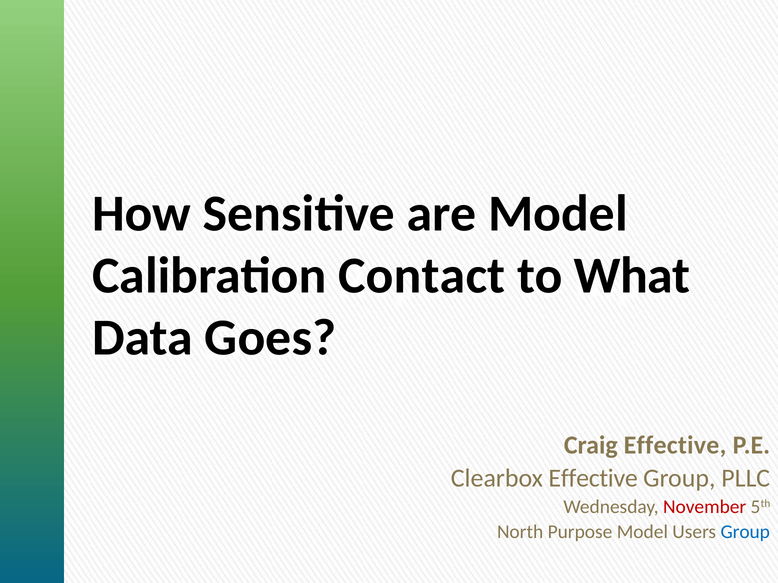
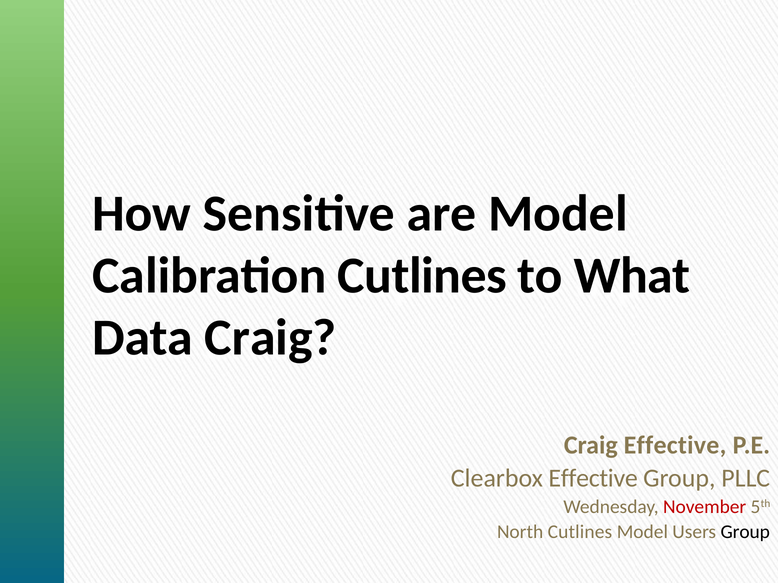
Calibration Contact: Contact -> Cutlines (422, 276)
Data Goes: Goes -> Craig (270, 338)
North Purpose: Purpose -> Cutlines (580, 532)
Group colour: blue -> black (745, 532)
